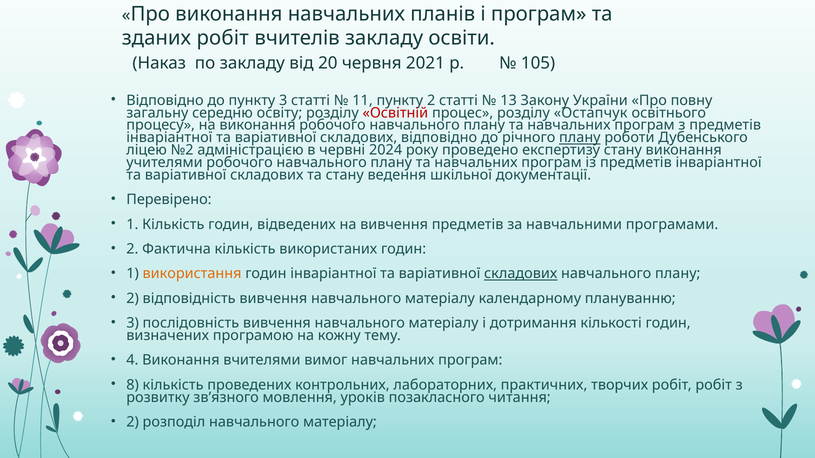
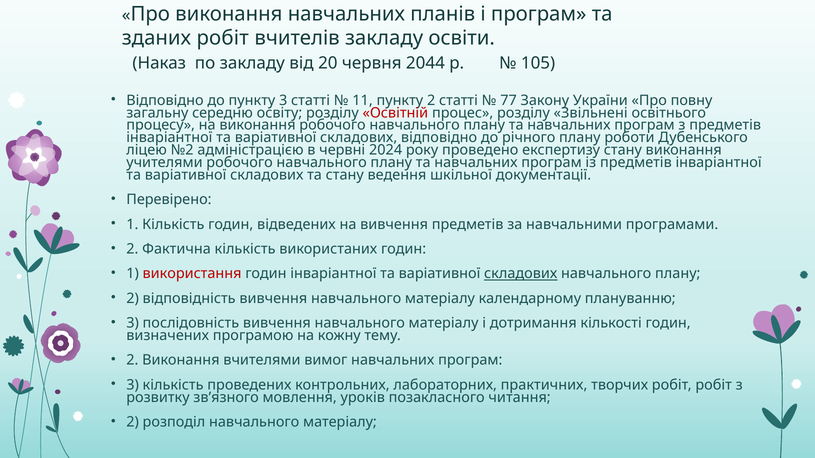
2021: 2021 -> 2044 (425, 63)
13: 13 -> 77 (509, 100)
Остапчук: Остапчук -> Звільнені (591, 113)
плану underline: present -> none (580, 138)
використання colour: orange -> red (192, 274)
4: 4 -> 2 (132, 361)
8: 8 -> 3 (133, 385)
